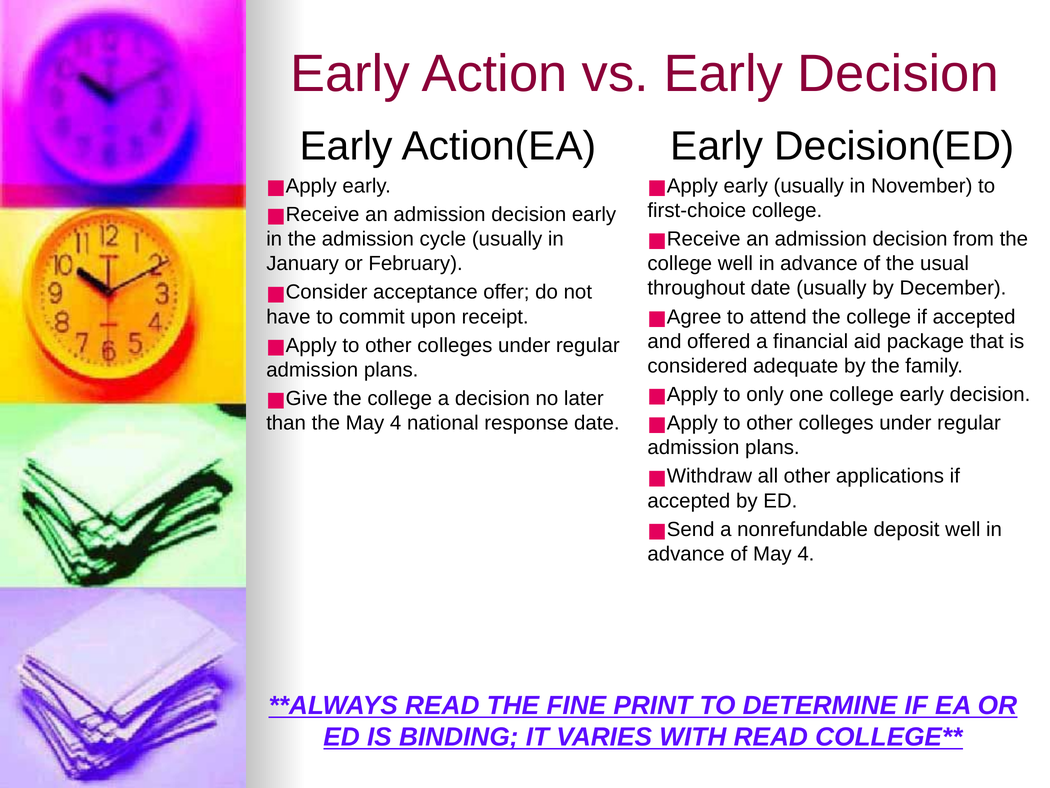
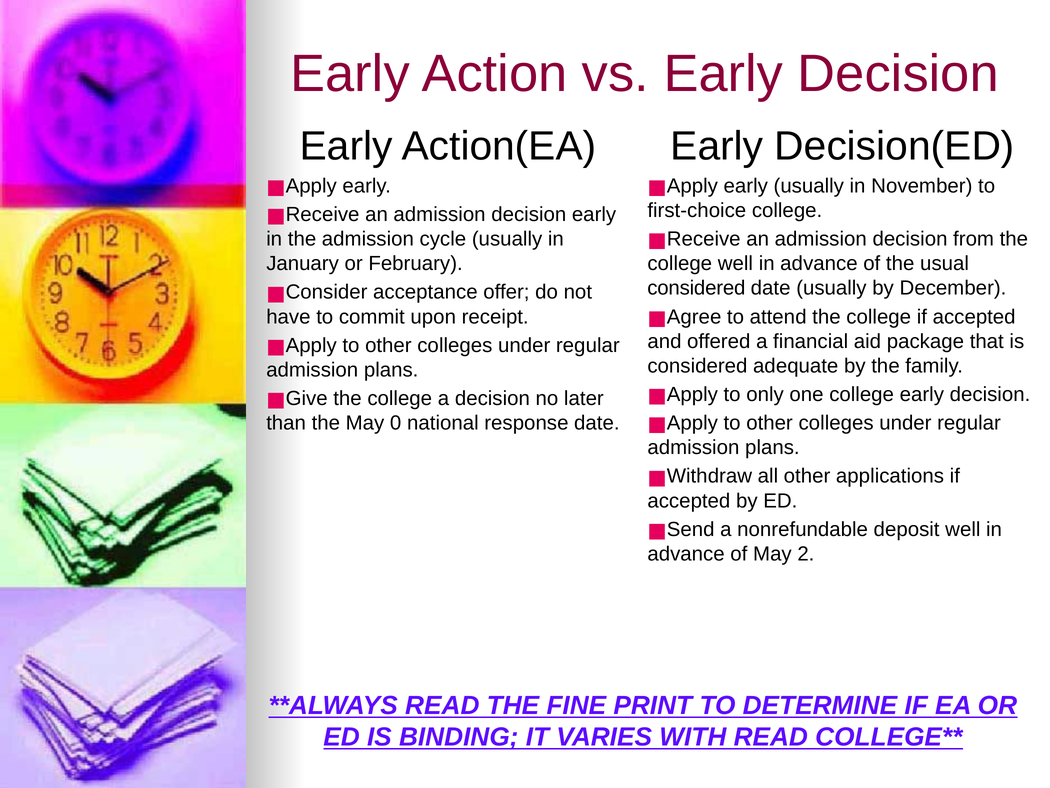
throughout: throughout -> considered (696, 288)
the May 4: 4 -> 0 (396, 423)
of May 4: 4 -> 2 (806, 554)
